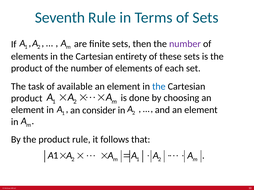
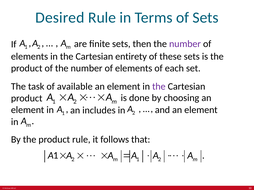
Seventh: Seventh -> Desired (60, 18)
the colour: blue -> purple (159, 87)
consider: consider -> includes (99, 111)
